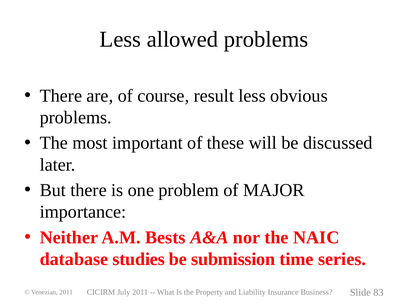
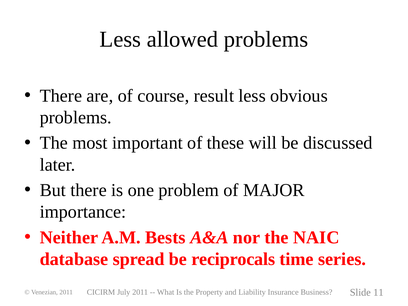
studies: studies -> spread (139, 259)
submission: submission -> reciprocals (233, 259)
83: 83 -> 11 (378, 292)
